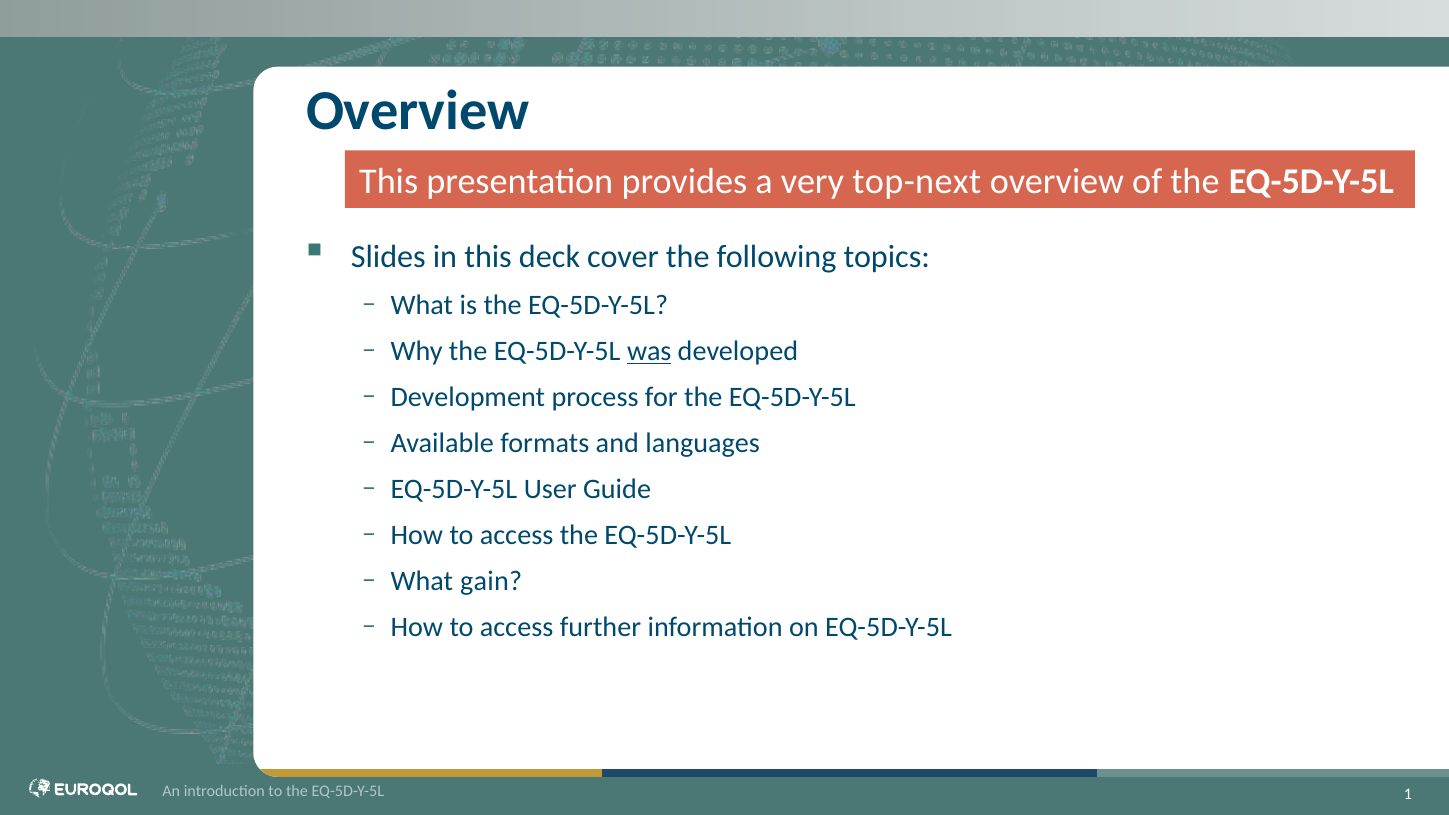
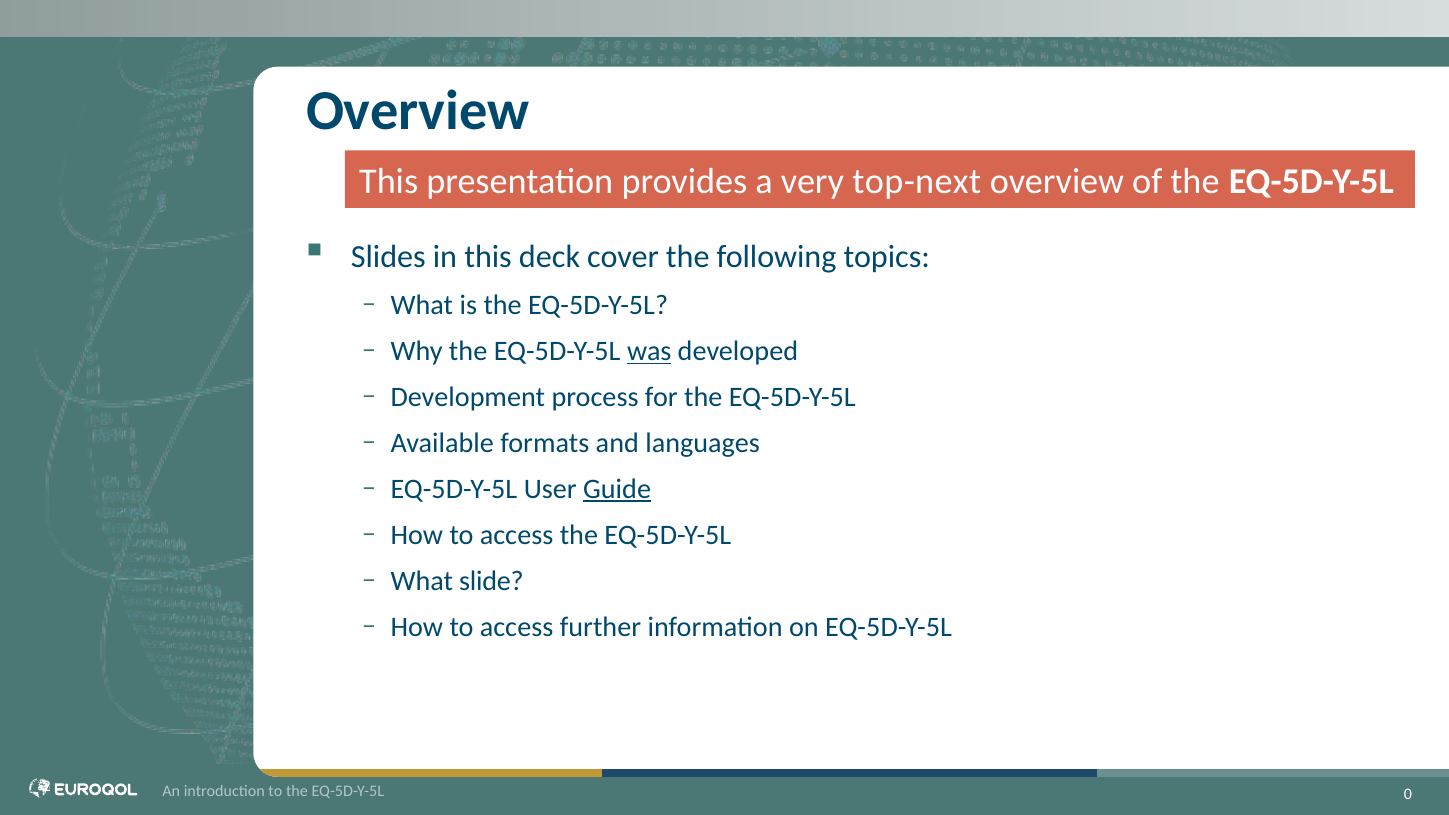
Guide underline: none -> present (617, 489)
gain: gain -> slide (491, 581)
1: 1 -> 0 (1408, 794)
